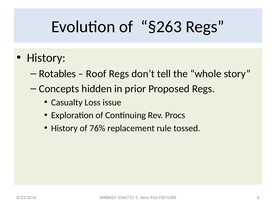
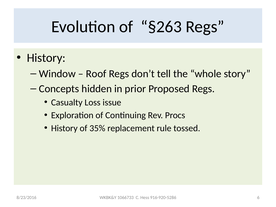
Rotables: Rotables -> Window (57, 74)
76%: 76% -> 35% (97, 128)
